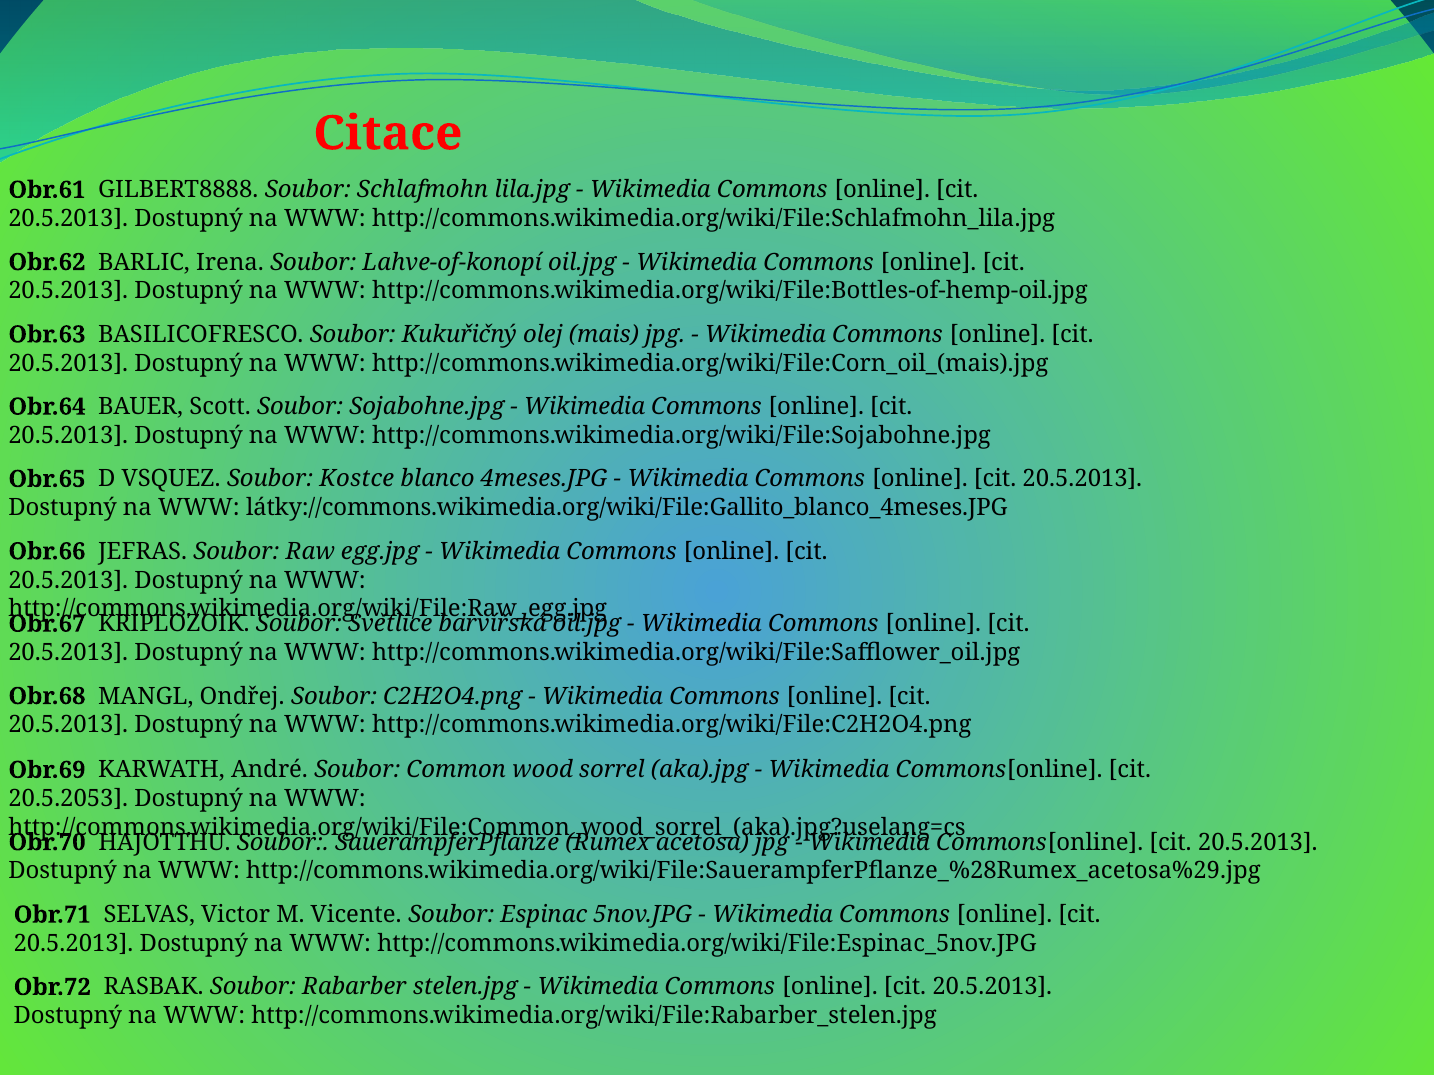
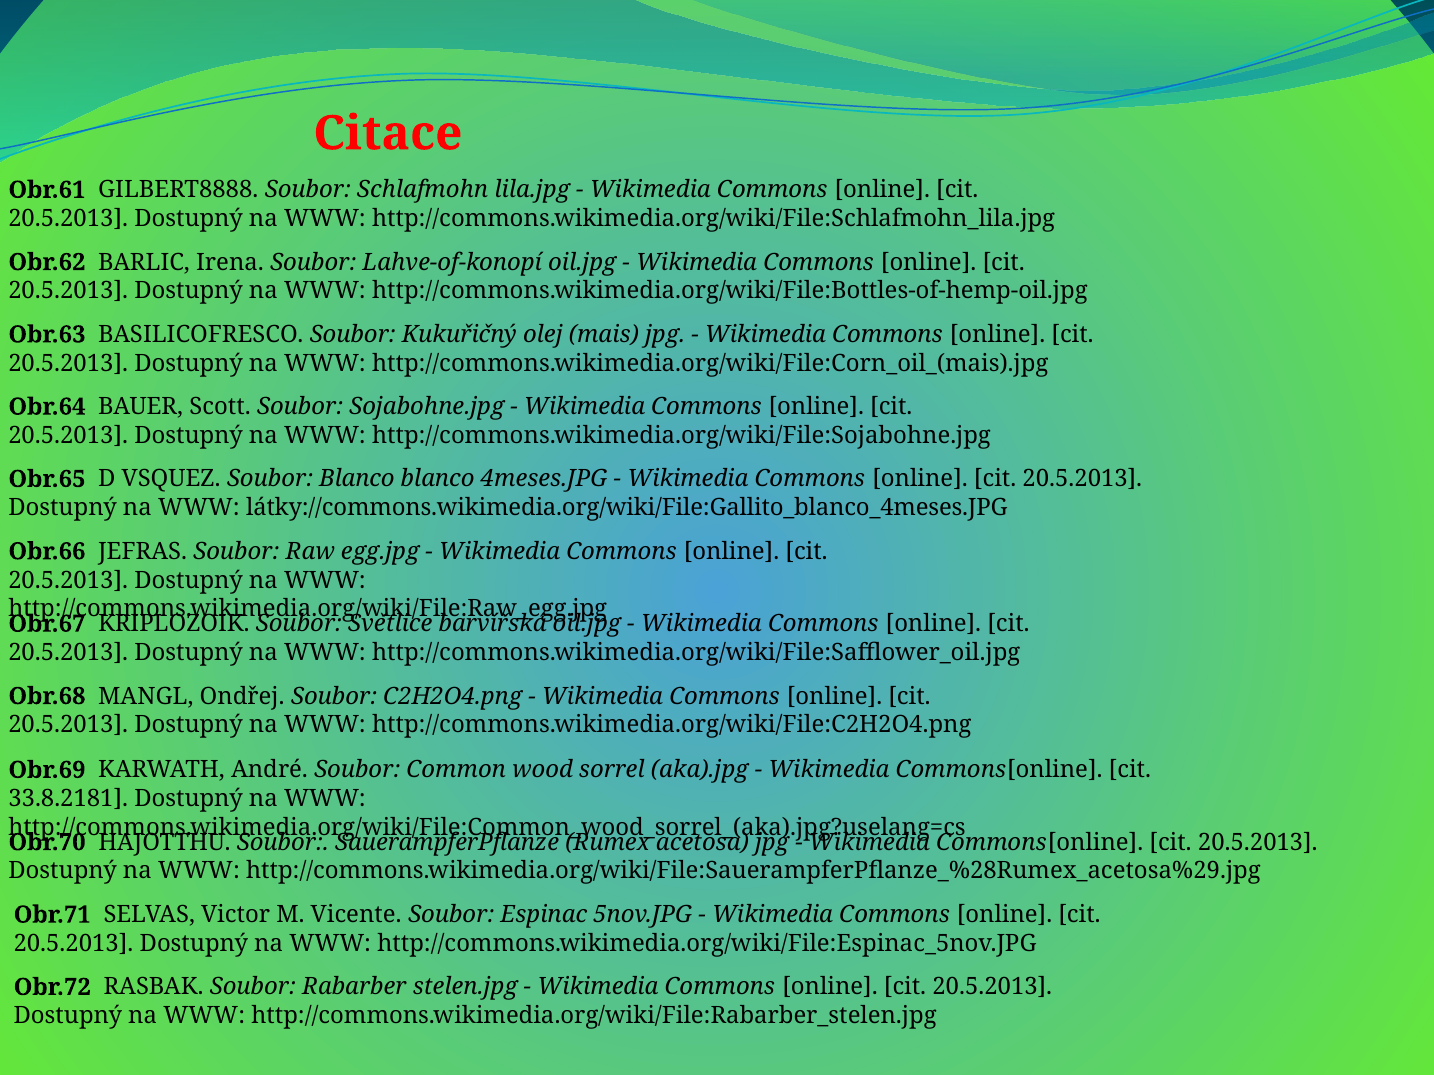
Soubor Kostce: Kostce -> Blanco (357, 479)
20.5.2053: 20.5.2053 -> 33.8.2181 (68, 799)
